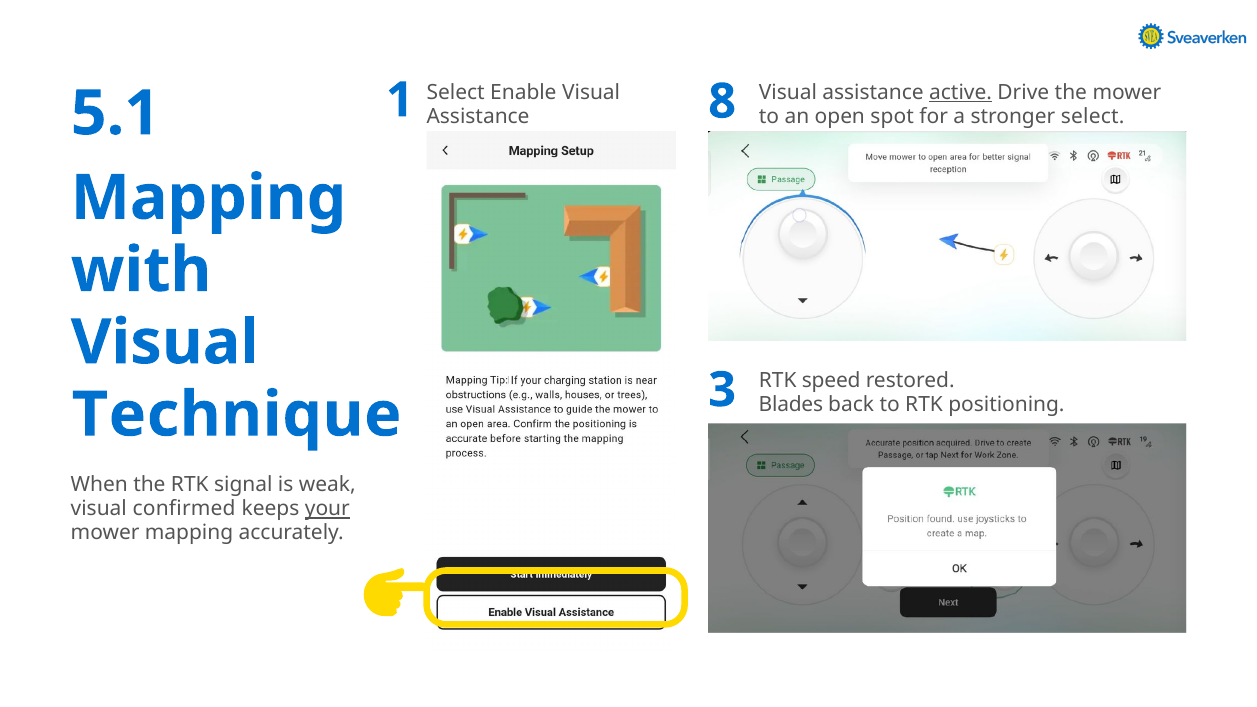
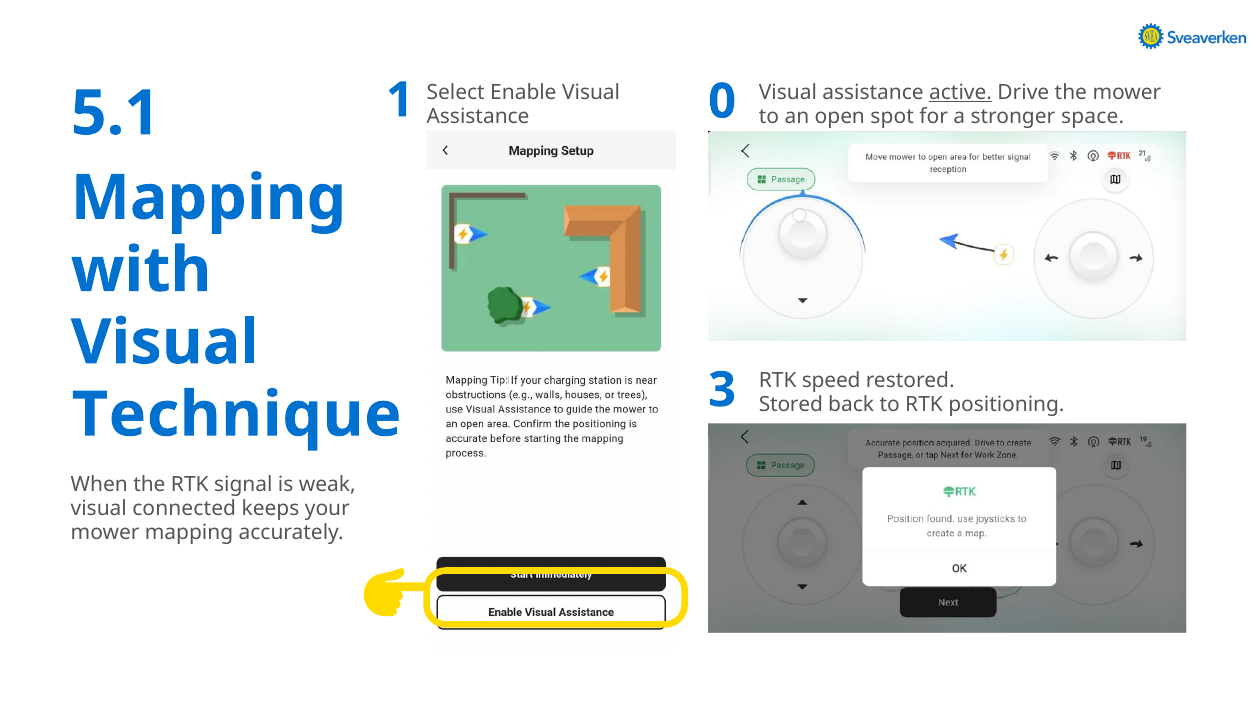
8: 8 -> 0 (722, 101)
stronger select: select -> space (1093, 116)
Blades: Blades -> Stored (791, 405)
confirmed: confirmed -> connected (184, 509)
your underline: present -> none (327, 509)
